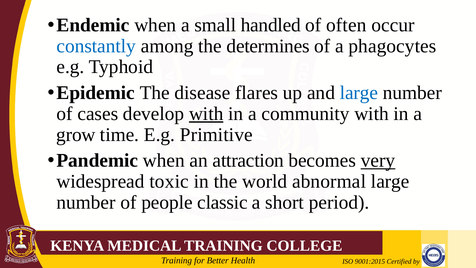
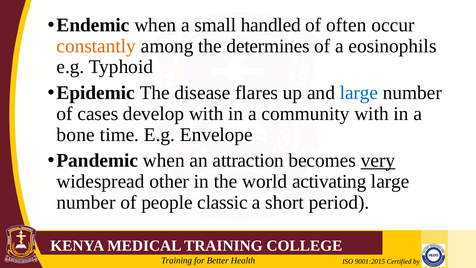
constantly colour: blue -> orange (96, 46)
phagocytes: phagocytes -> eosinophils (393, 46)
with underline: present -> none (206, 114)
grow: grow -> bone (76, 134)
Primitive: Primitive -> Envelope (216, 134)
toxic: toxic -> other (169, 181)
abnormal: abnormal -> activating (329, 181)
